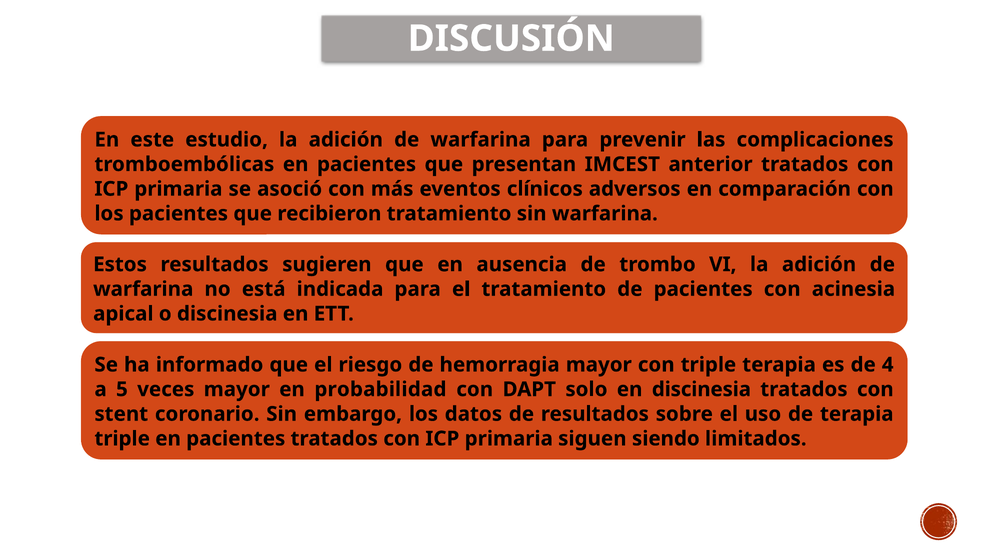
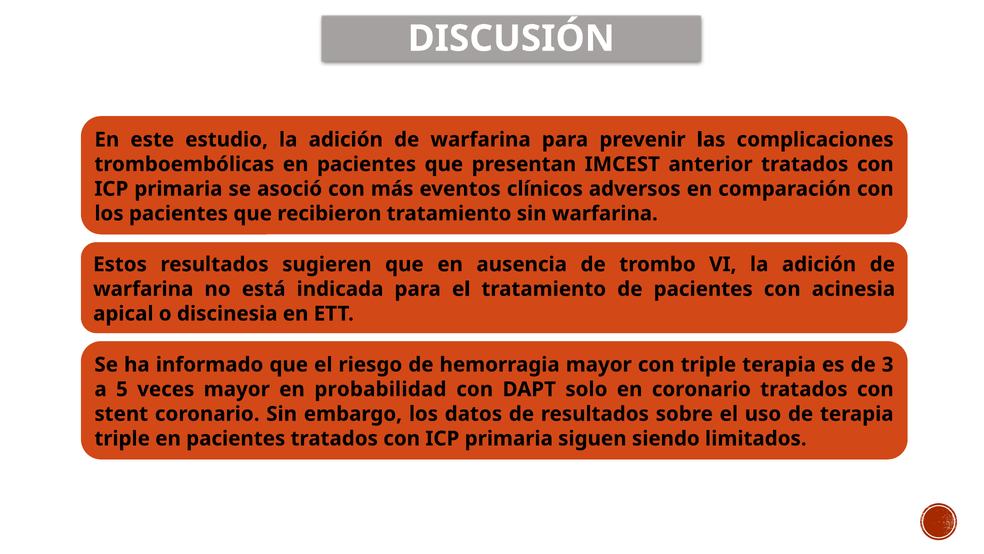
4: 4 -> 3 (888, 364)
en discinesia: discinesia -> coronario (701, 389)
